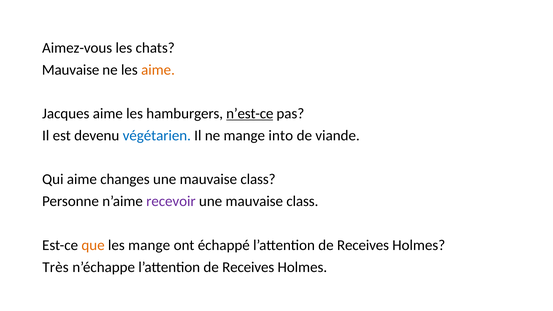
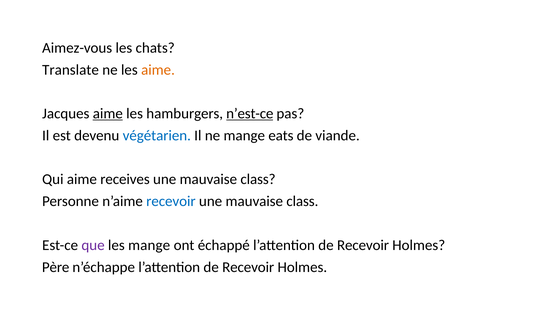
Mauvaise: Mauvaise -> Translate (71, 70)
aime underline: none -> present (108, 114)
into: into -> eats (281, 136)
changes: changes -> receives (125, 179)
recevoir colour: purple -> blue (171, 201)
que colour: orange -> purple (93, 245)
échappé l’attention de Receives: Receives -> Recevoir (363, 245)
Très: Très -> Père (56, 267)
n’échappe l’attention de Receives: Receives -> Recevoir (248, 267)
